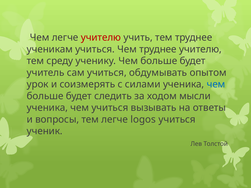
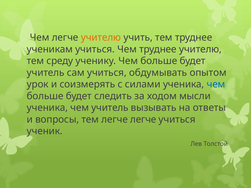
учителю colour: red -> orange (101, 38)
чем учиться: учиться -> учитель (110, 108)
легче logos: logos -> легче (143, 120)
